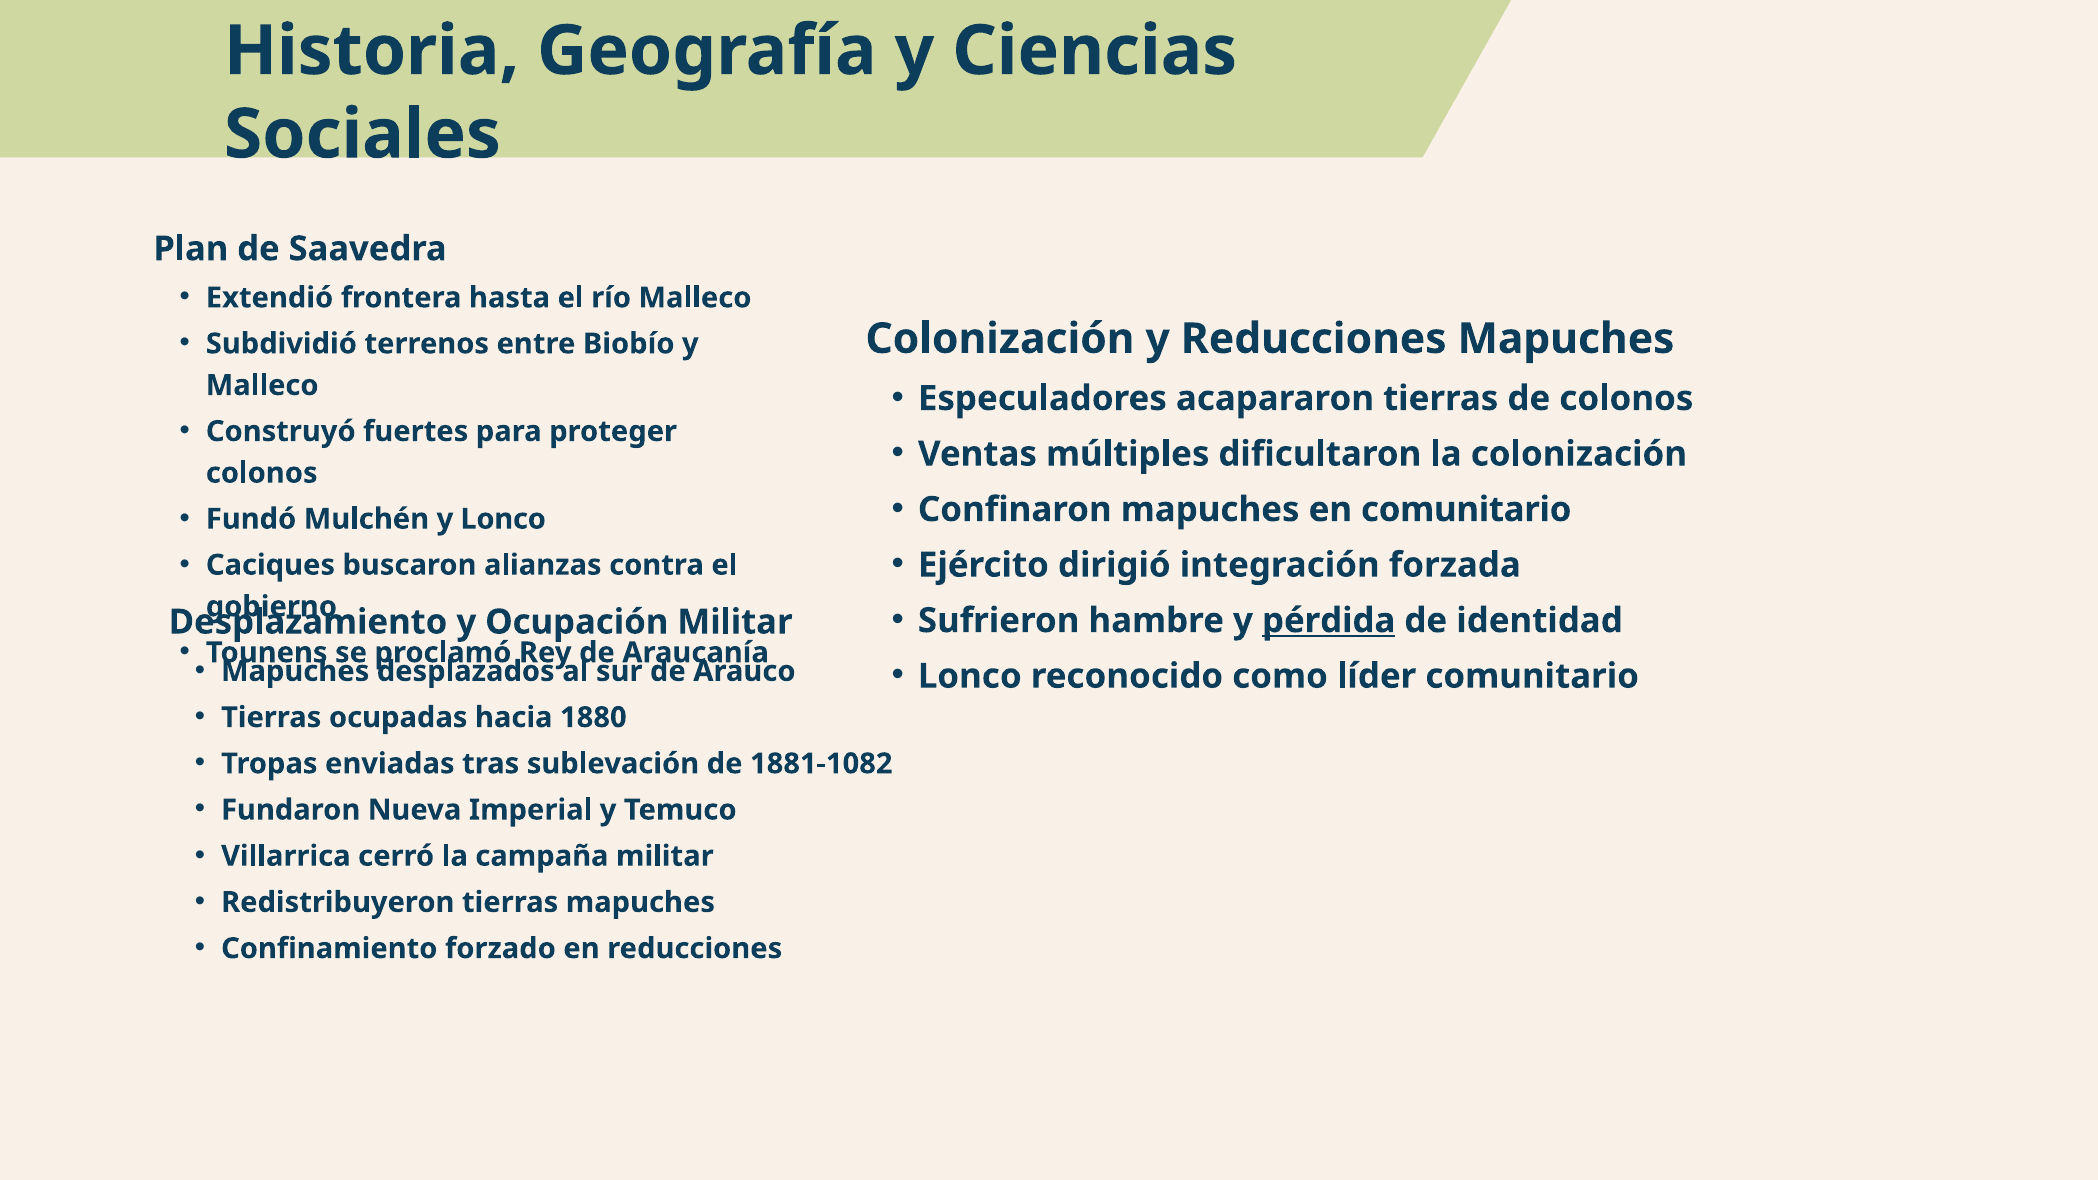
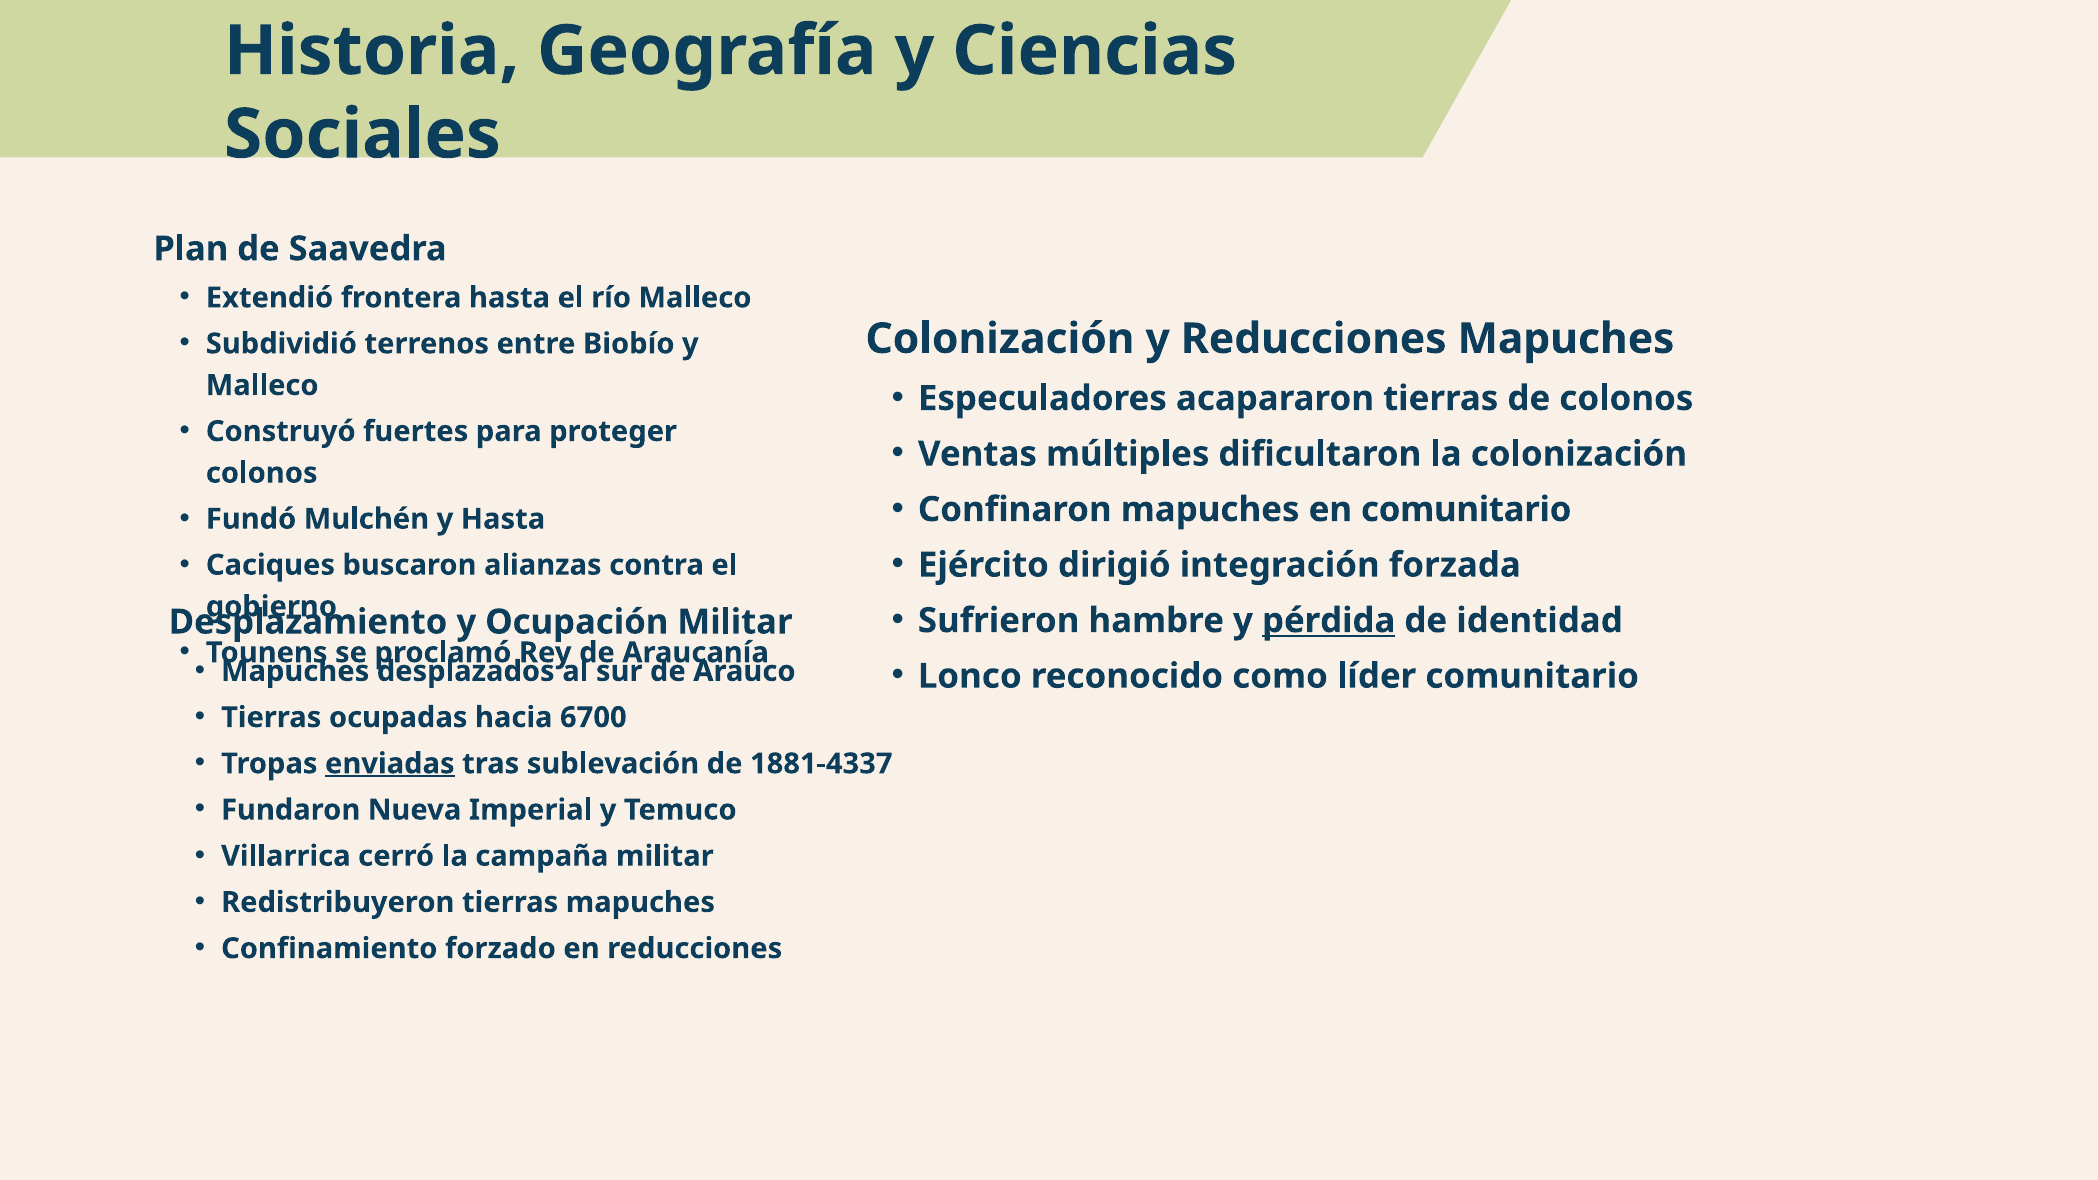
y Lonco: Lonco -> Hasta (503, 519)
1880: 1880 -> 6700 (593, 718)
enviadas underline: none -> present (390, 764)
1881-1082: 1881-1082 -> 1881-4337 (821, 764)
